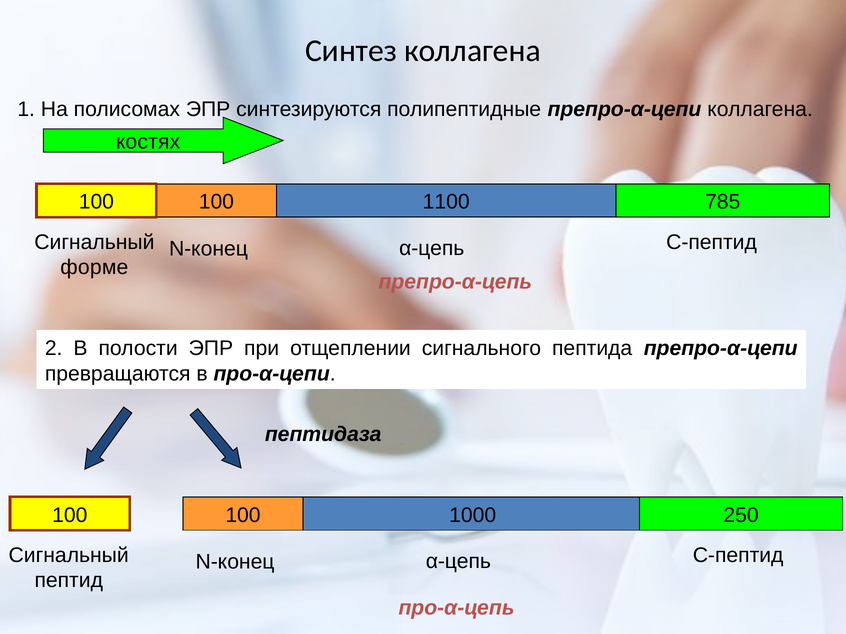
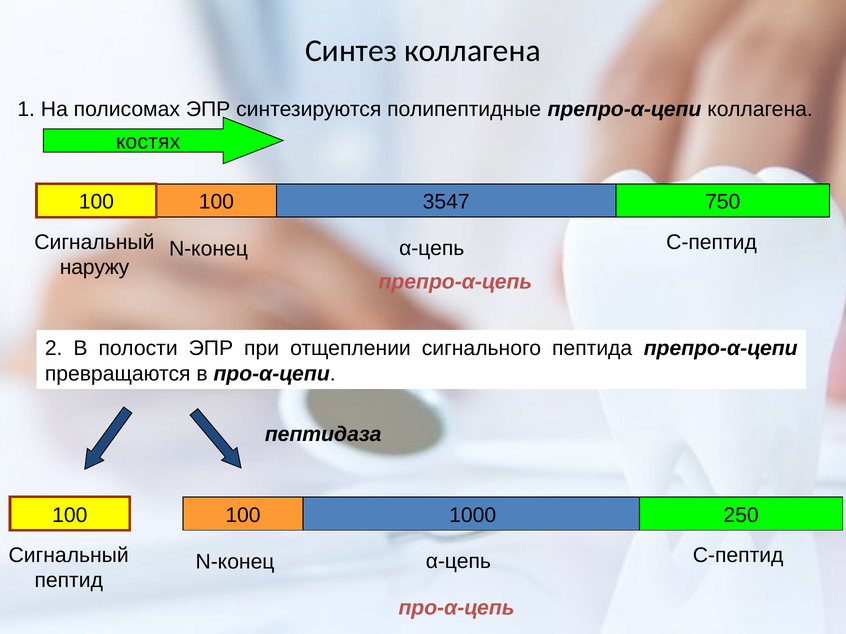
1100: 1100 -> 3547 (446, 202)
785: 785 -> 750 (723, 202)
форме: форме -> наружу (95, 268)
